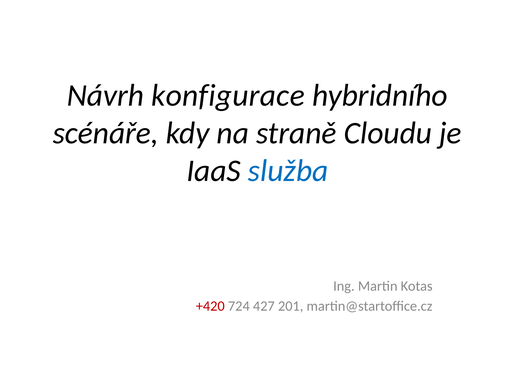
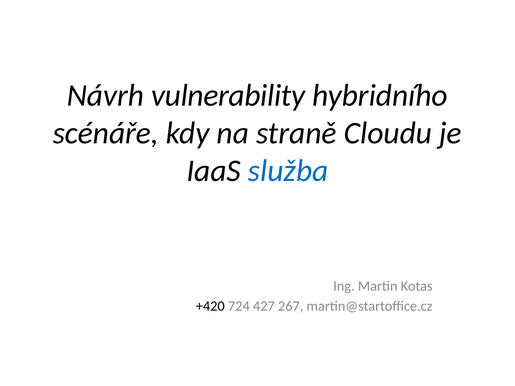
konfigurace: konfigurace -> vulnerability (228, 95)
+420 colour: red -> black (210, 306)
201: 201 -> 267 (291, 306)
